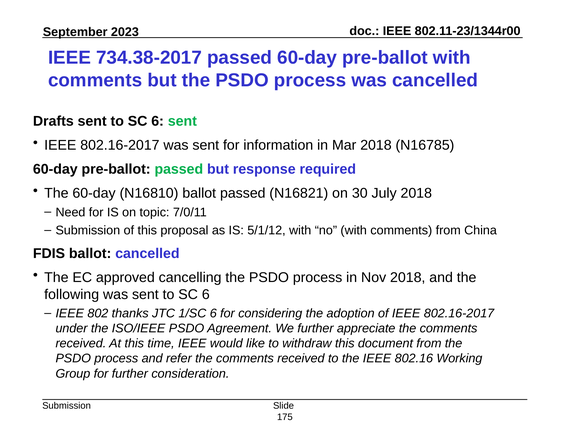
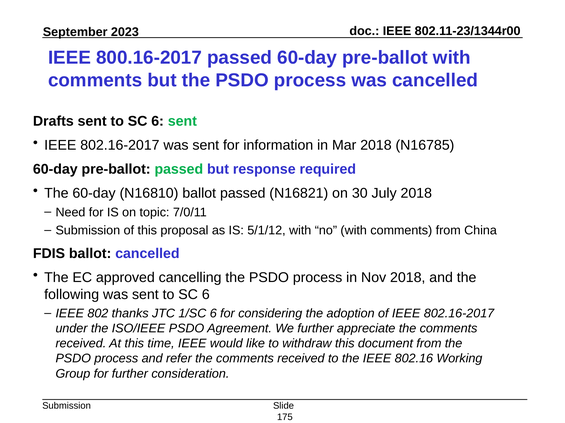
734.38-2017: 734.38-2017 -> 800.16-2017 (149, 58)
